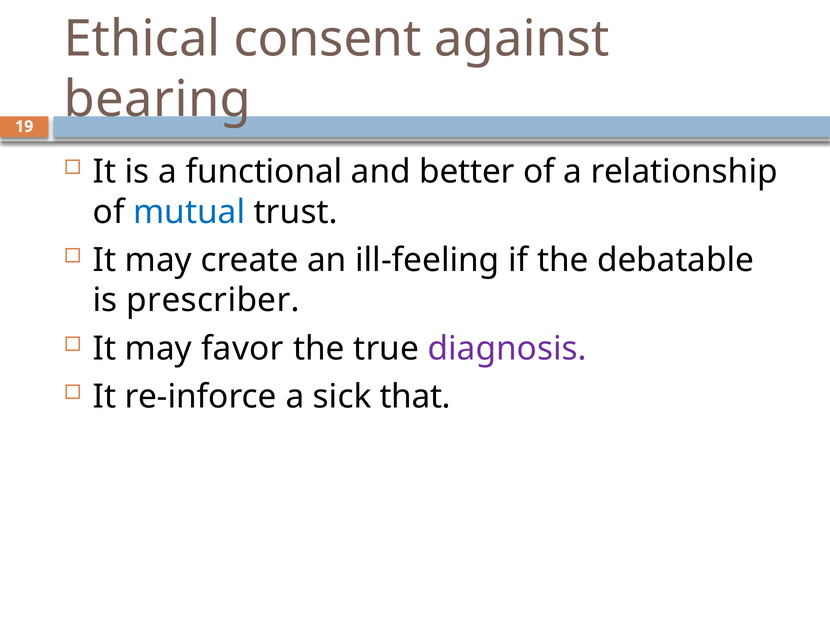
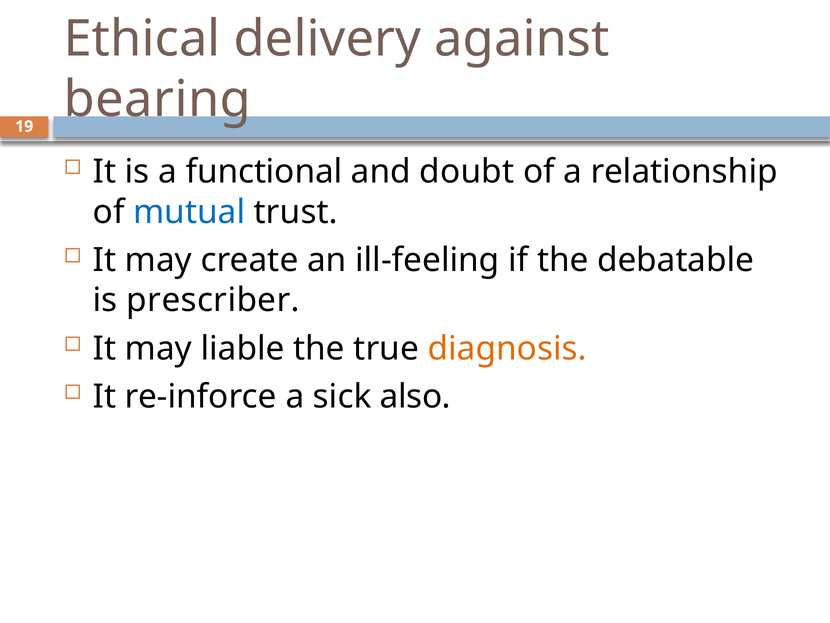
consent: consent -> delivery (327, 39)
better: better -> doubt (467, 172)
favor: favor -> liable (243, 348)
diagnosis colour: purple -> orange (507, 348)
that: that -> also (415, 397)
